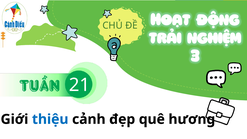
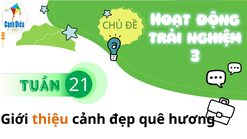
thiệu colour: blue -> orange (50, 119)
